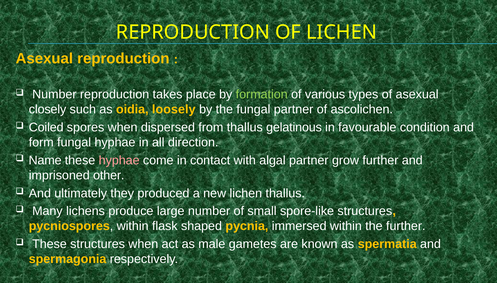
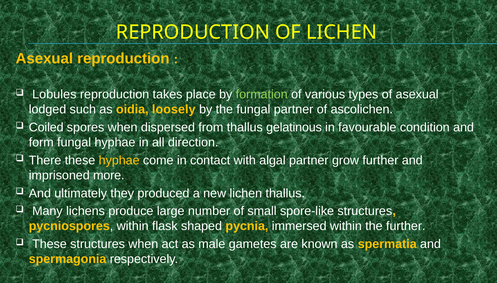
Number: Number -> Lobules (54, 94)
closely: closely -> lodged (47, 109)
Name: Name -> There (45, 160)
hyphae colour: pink -> yellow (119, 160)
other: other -> more (109, 175)
